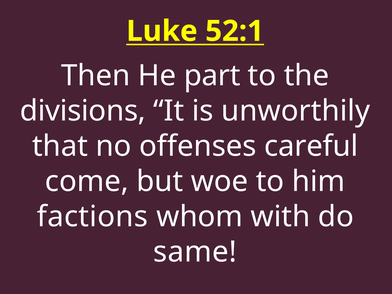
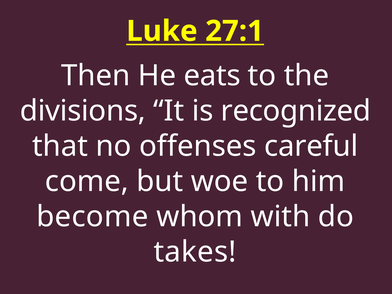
52:1: 52:1 -> 27:1 (235, 31)
part: part -> eats (212, 76)
unworthily: unworthily -> recognized (296, 111)
factions: factions -> become (92, 217)
same: same -> takes (195, 252)
